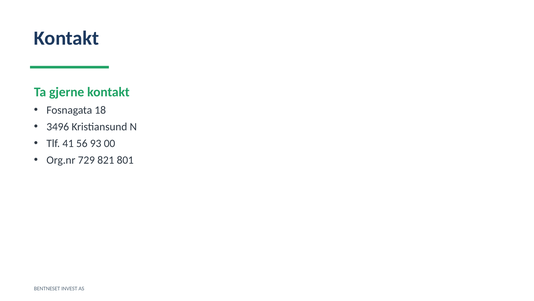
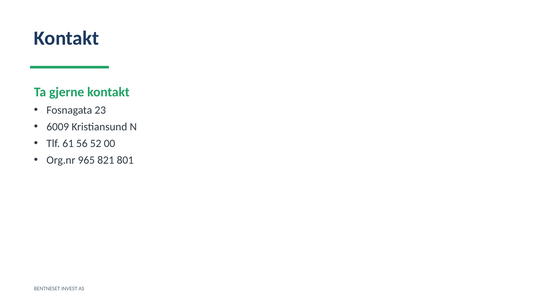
18: 18 -> 23 (100, 110)
3496: 3496 -> 6009 (58, 127)
41: 41 -> 61 (68, 143)
93: 93 -> 52 (96, 143)
729: 729 -> 965 (86, 160)
